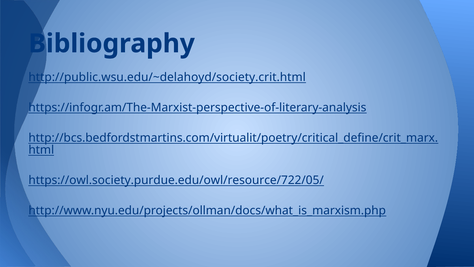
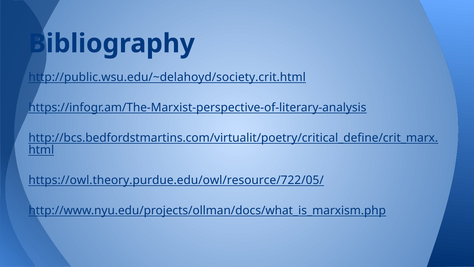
https://owl.society.purdue.edu/owl/resource/722/05/: https://owl.society.purdue.edu/owl/resource/722/05/ -> https://owl.theory.purdue.edu/owl/resource/722/05/ (176, 180)
